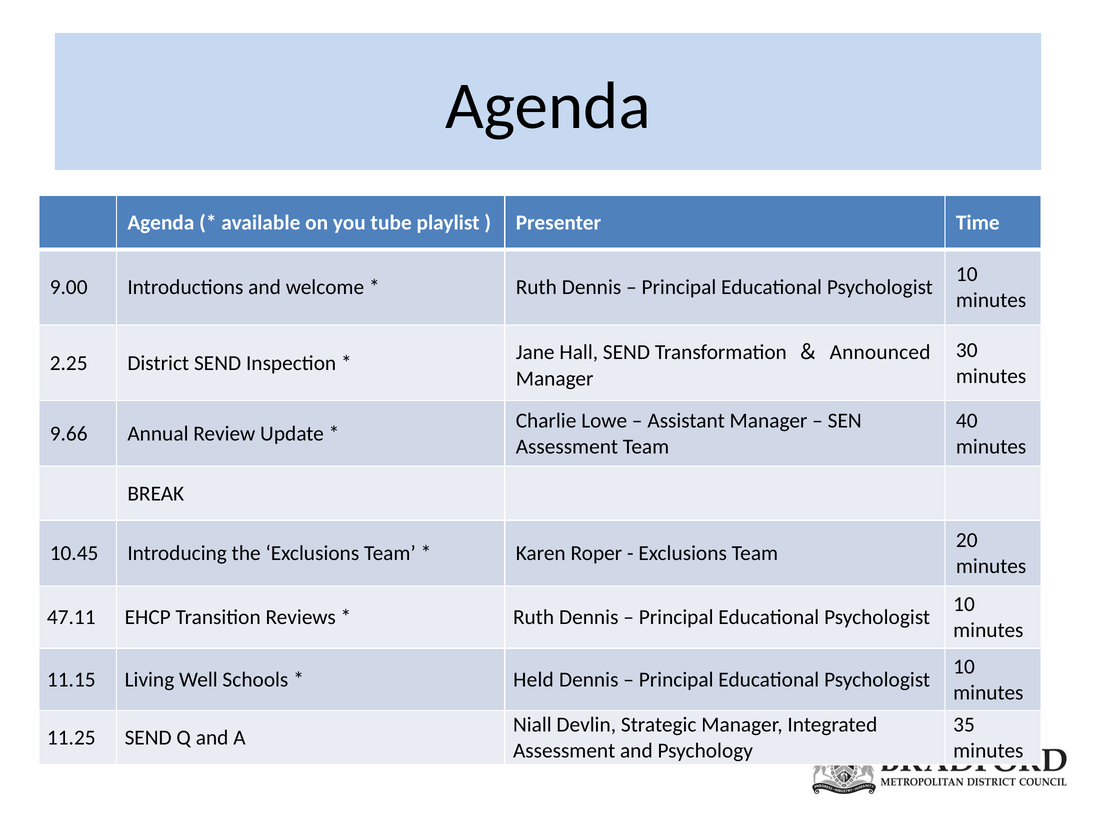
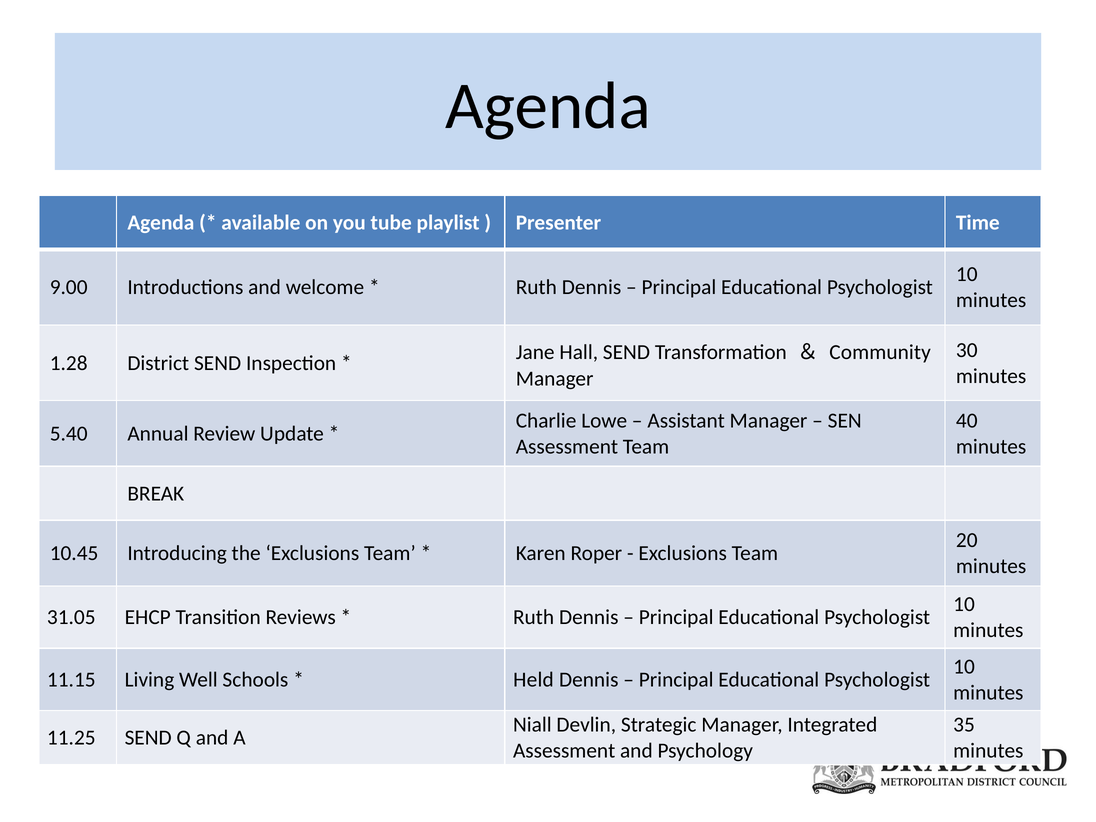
Announced: Announced -> Community (880, 352)
2.25: 2.25 -> 1.28 (69, 363)
9.66: 9.66 -> 5.40 (69, 434)
47.11: 47.11 -> 31.05 (71, 617)
